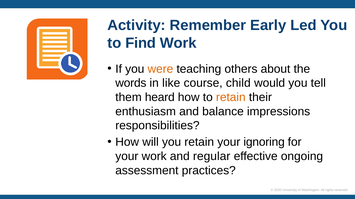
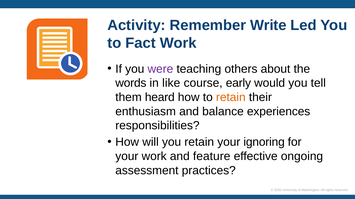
Early: Early -> Write (268, 25)
Find: Find -> Fact (141, 43)
were colour: orange -> purple (160, 69)
child: child -> early (238, 83)
impressions: impressions -> experiences (279, 112)
regular: regular -> feature (212, 157)
